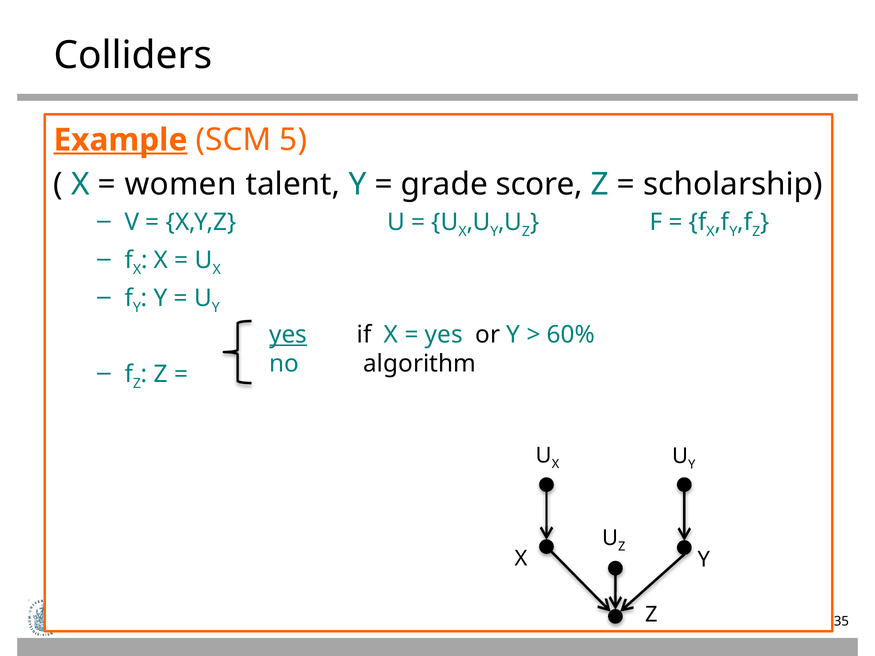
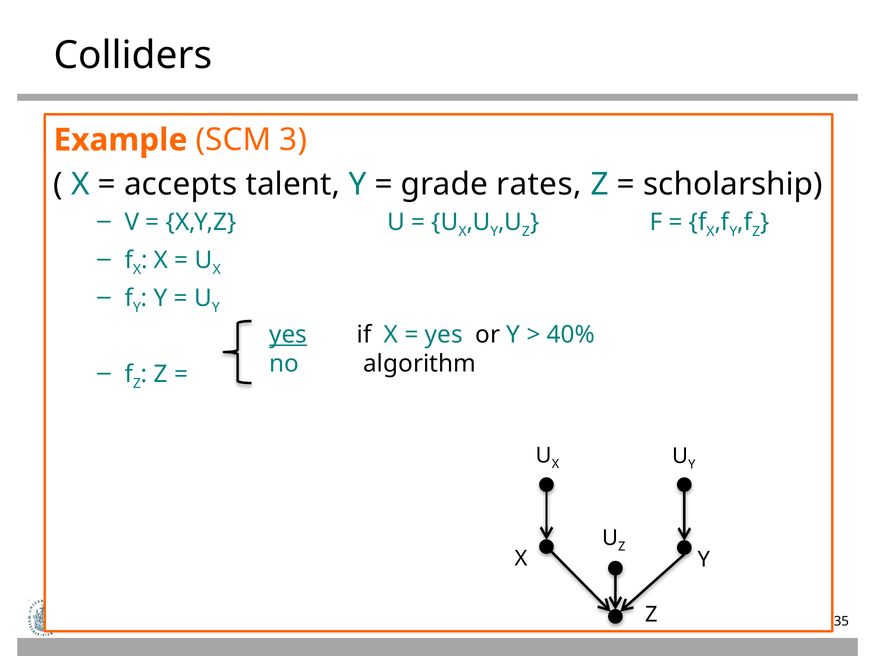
Example underline: present -> none (120, 140)
5: 5 -> 3 (293, 140)
women: women -> accepts (181, 184)
score: score -> rates (539, 184)
60%: 60% -> 40% (571, 335)
